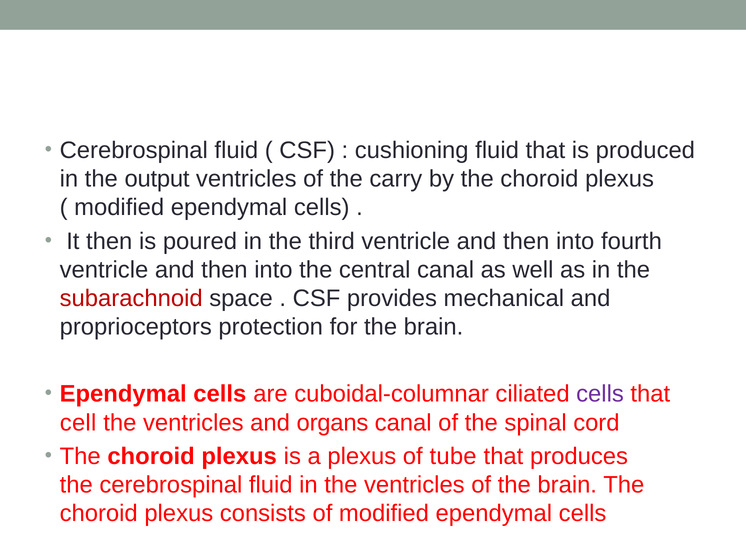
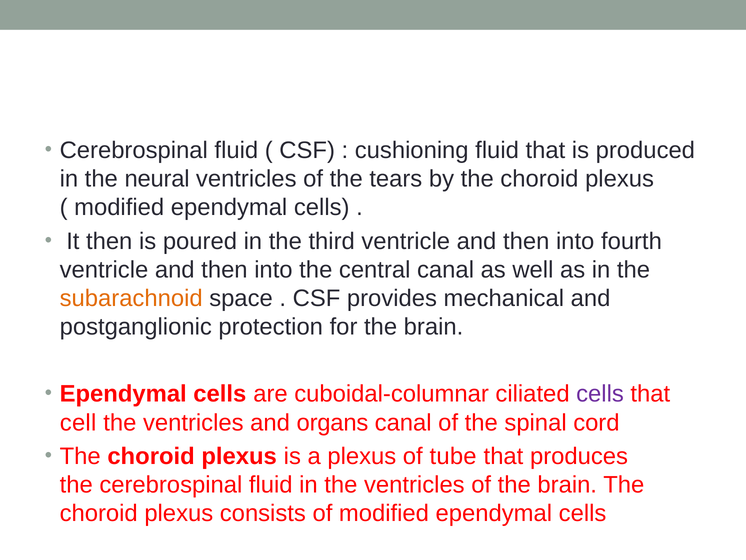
output: output -> neural (157, 179)
carry: carry -> tears (396, 179)
subarachnoid colour: red -> orange (131, 298)
proprioceptors: proprioceptors -> postganglionic (136, 327)
